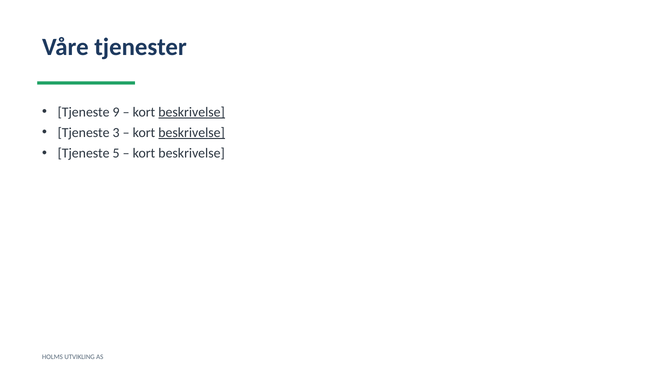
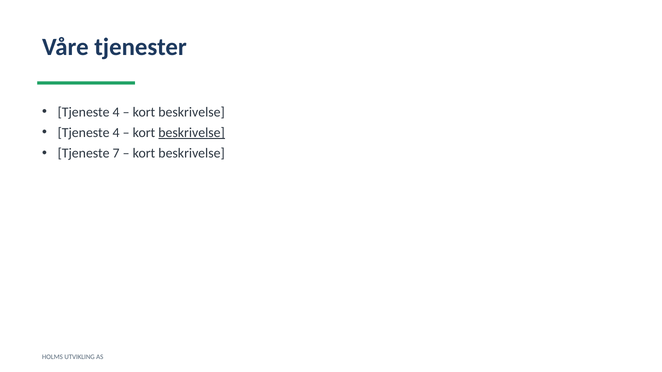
9: 9 -> 4 (116, 112)
beskrivelse underline: present -> none (192, 112)
3: 3 -> 4 (116, 133)
5: 5 -> 7 (116, 154)
